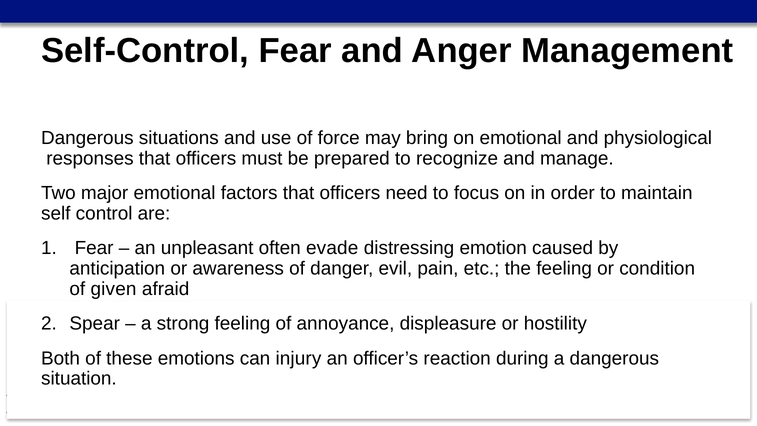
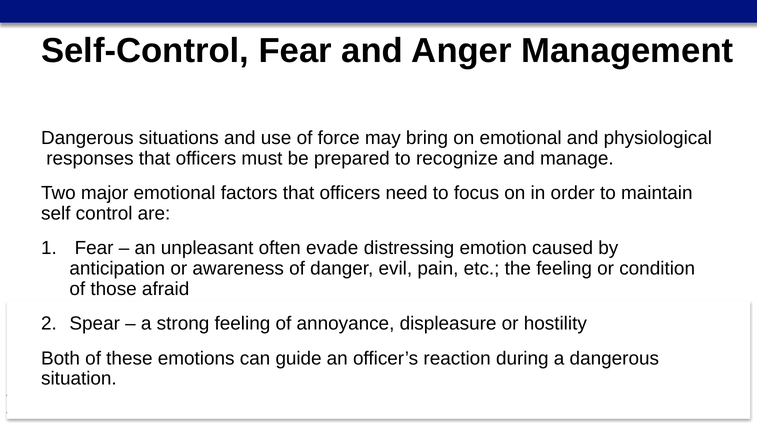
given: given -> those (114, 289)
injury: injury -> guide (299, 358)
